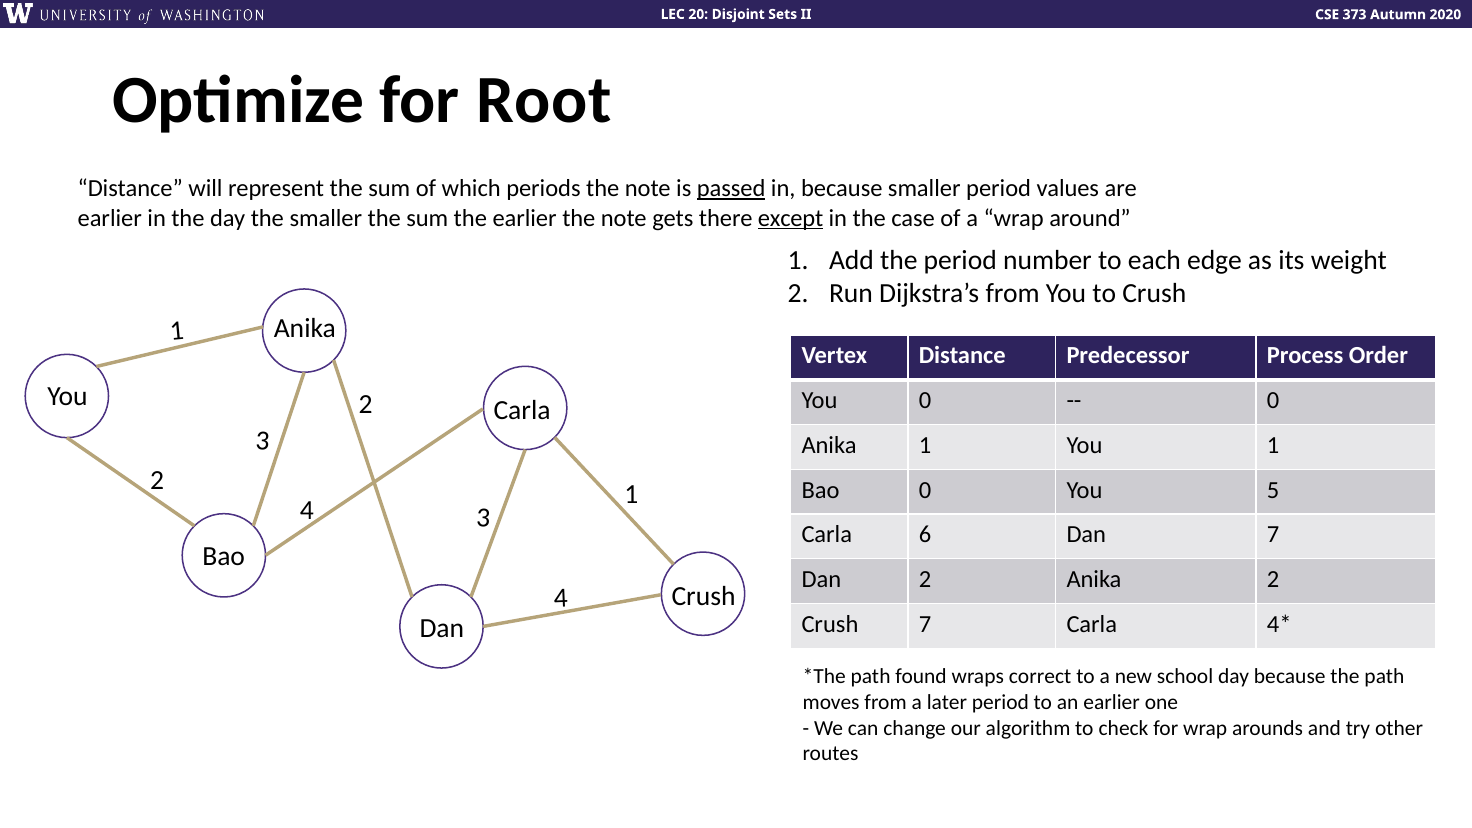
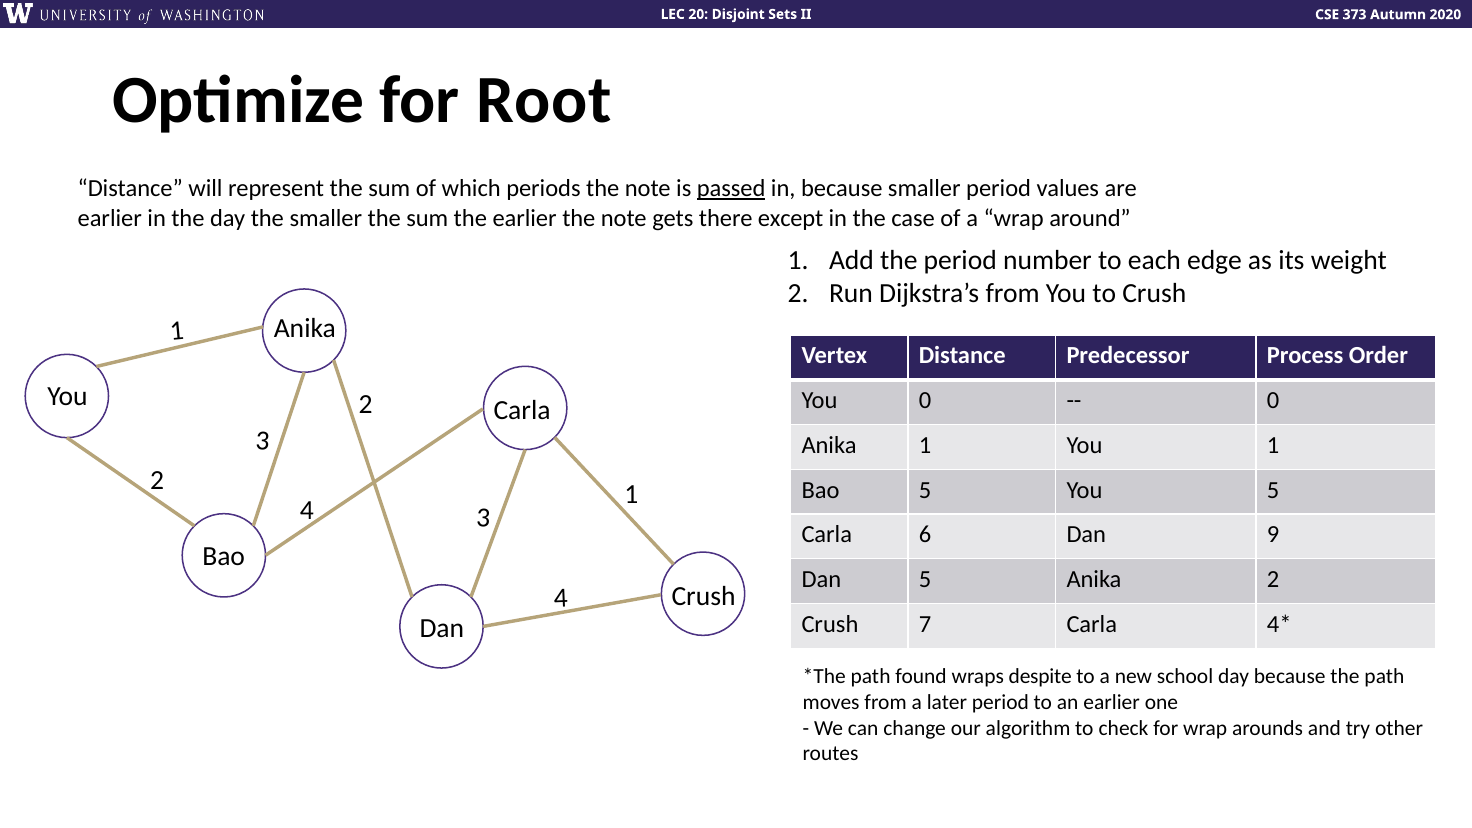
except underline: present -> none (791, 218)
Bao 0: 0 -> 5 (925, 490)
Dan 7: 7 -> 9 (1273, 535)
Dan 2: 2 -> 5 (925, 580)
correct: correct -> despite (1040, 677)
